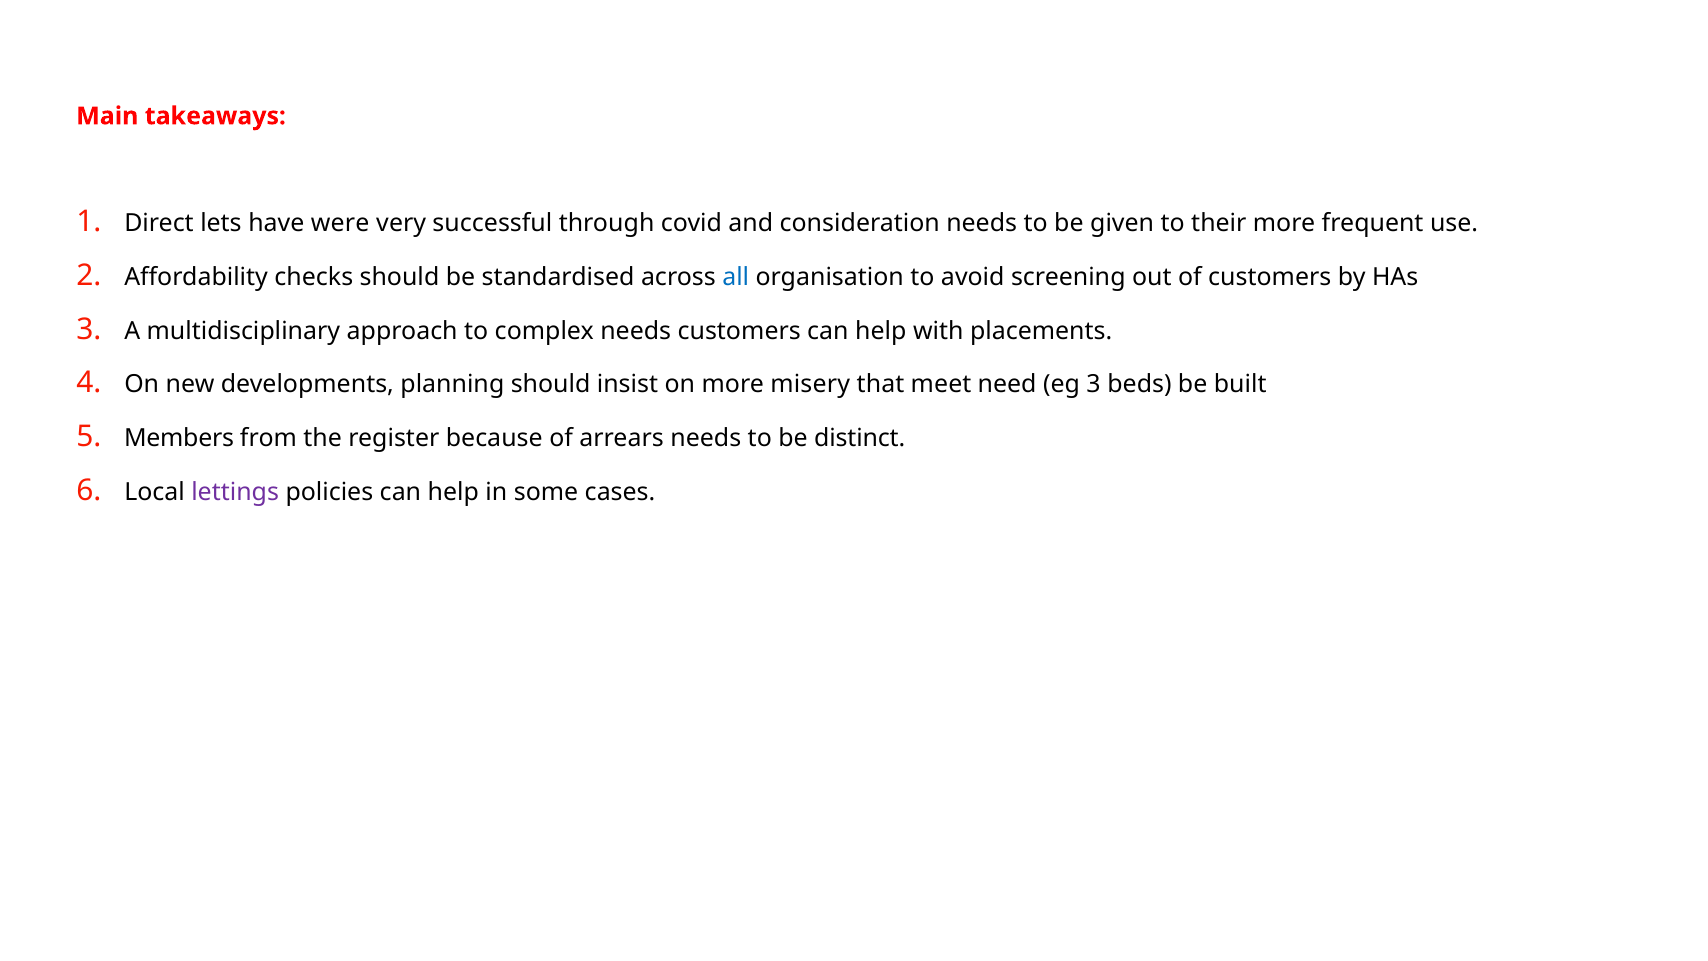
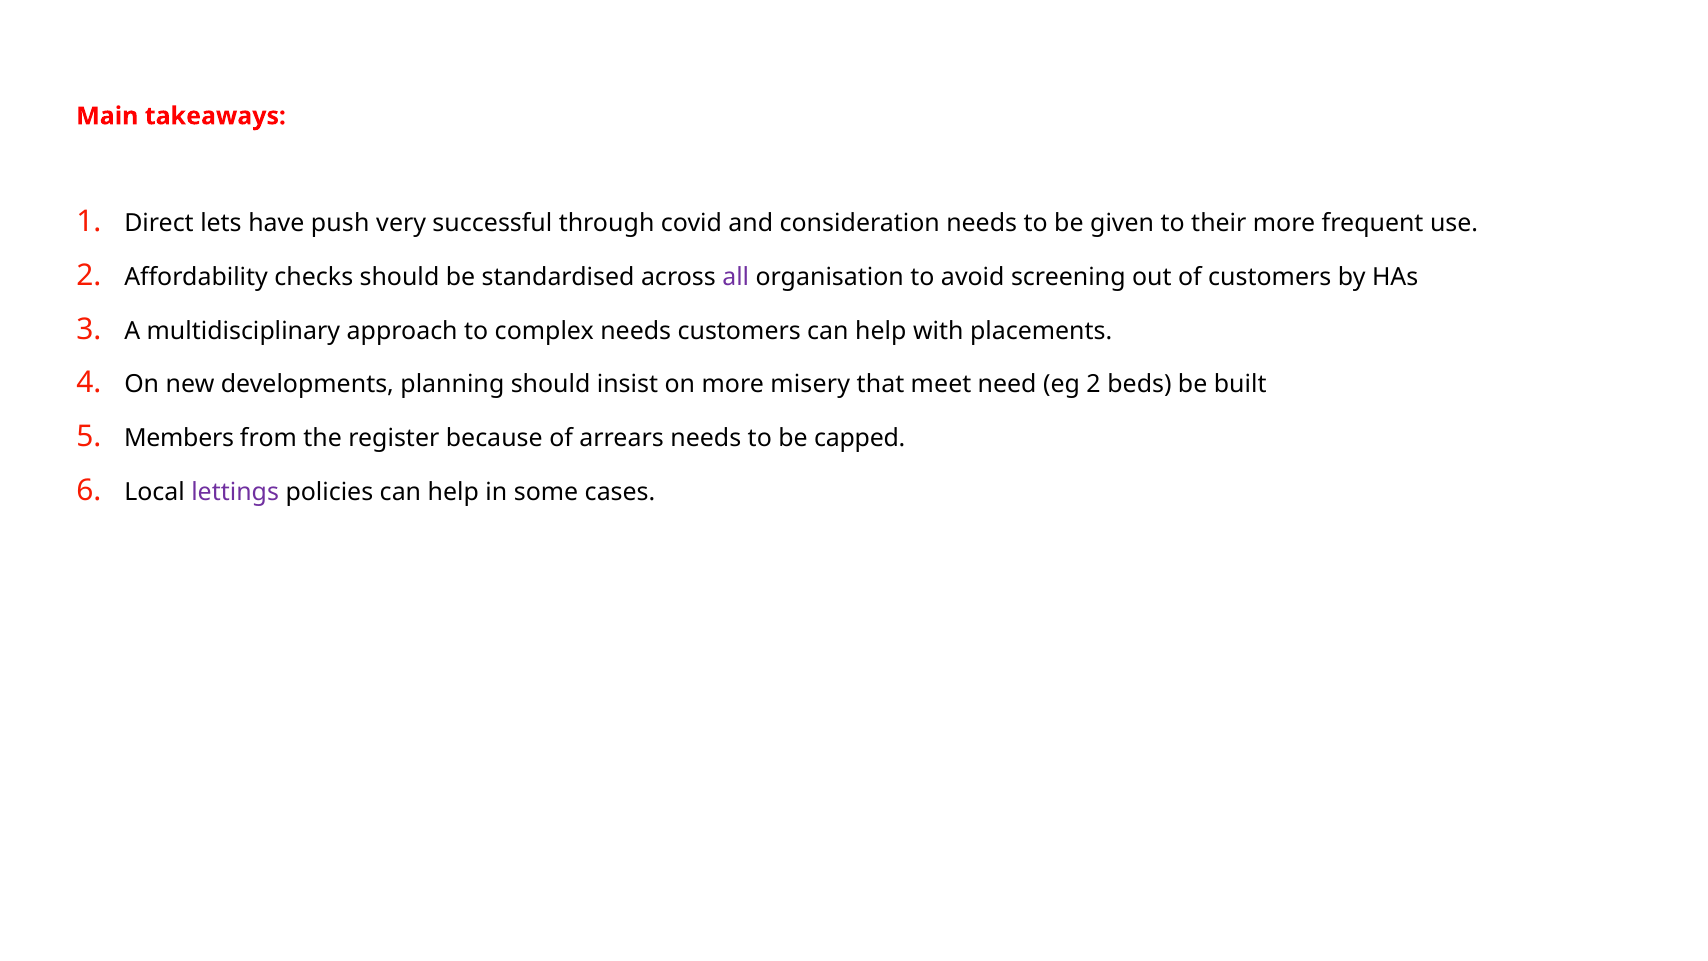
were: were -> push (340, 223)
all colour: blue -> purple (736, 277)
eg 3: 3 -> 2 (1094, 385)
distinct: distinct -> capped (860, 438)
